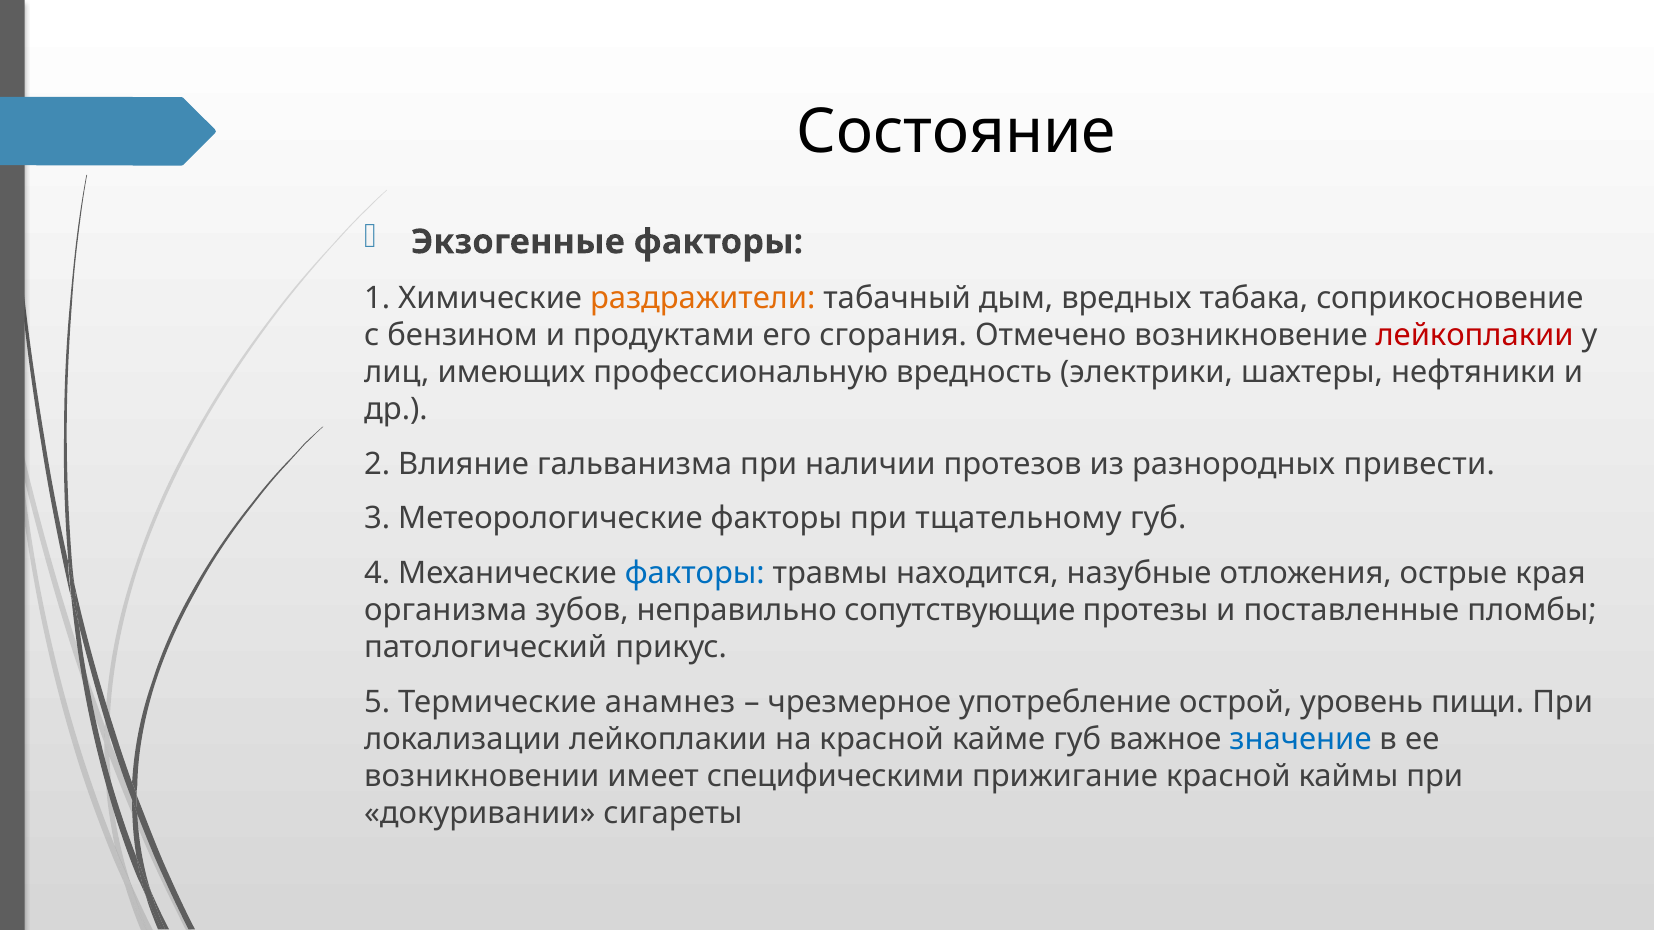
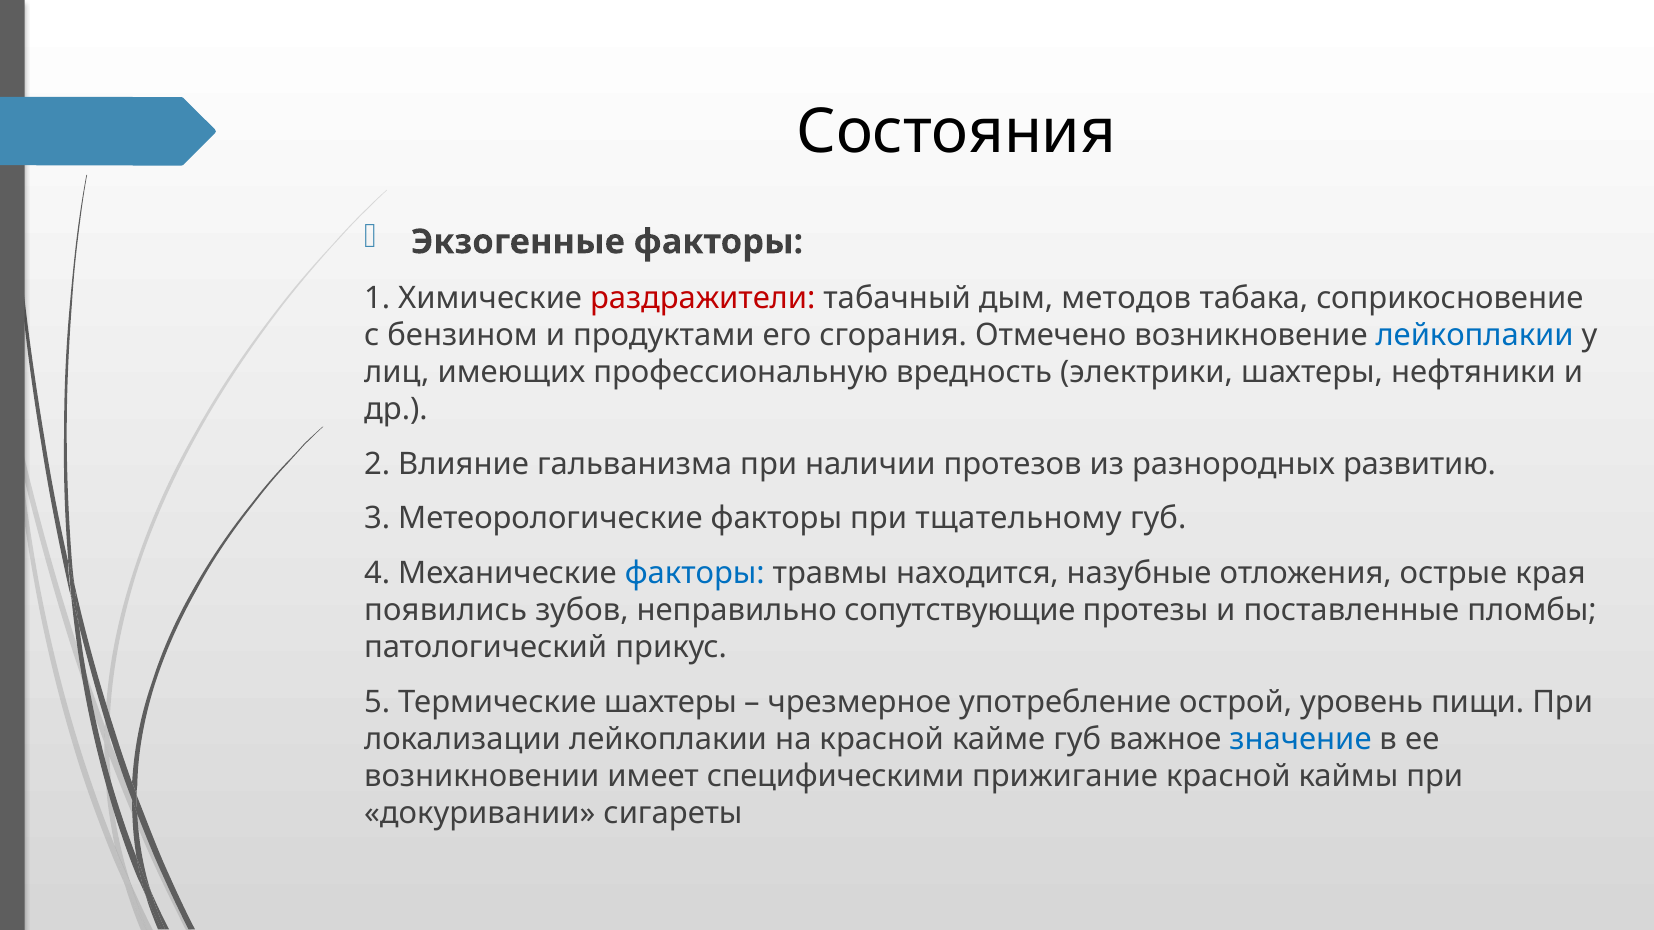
Состояние: Состояние -> Состояния (956, 132)
раздражители colour: orange -> red (703, 298)
вредных: вредных -> методов (1126, 298)
лейкоплакии colour: red -> blue (1475, 335)
привести: привести -> развитию (1420, 464)
организма: организма -> появились (446, 610)
Термические анамнез: анамнез -> шахтеры (670, 702)
